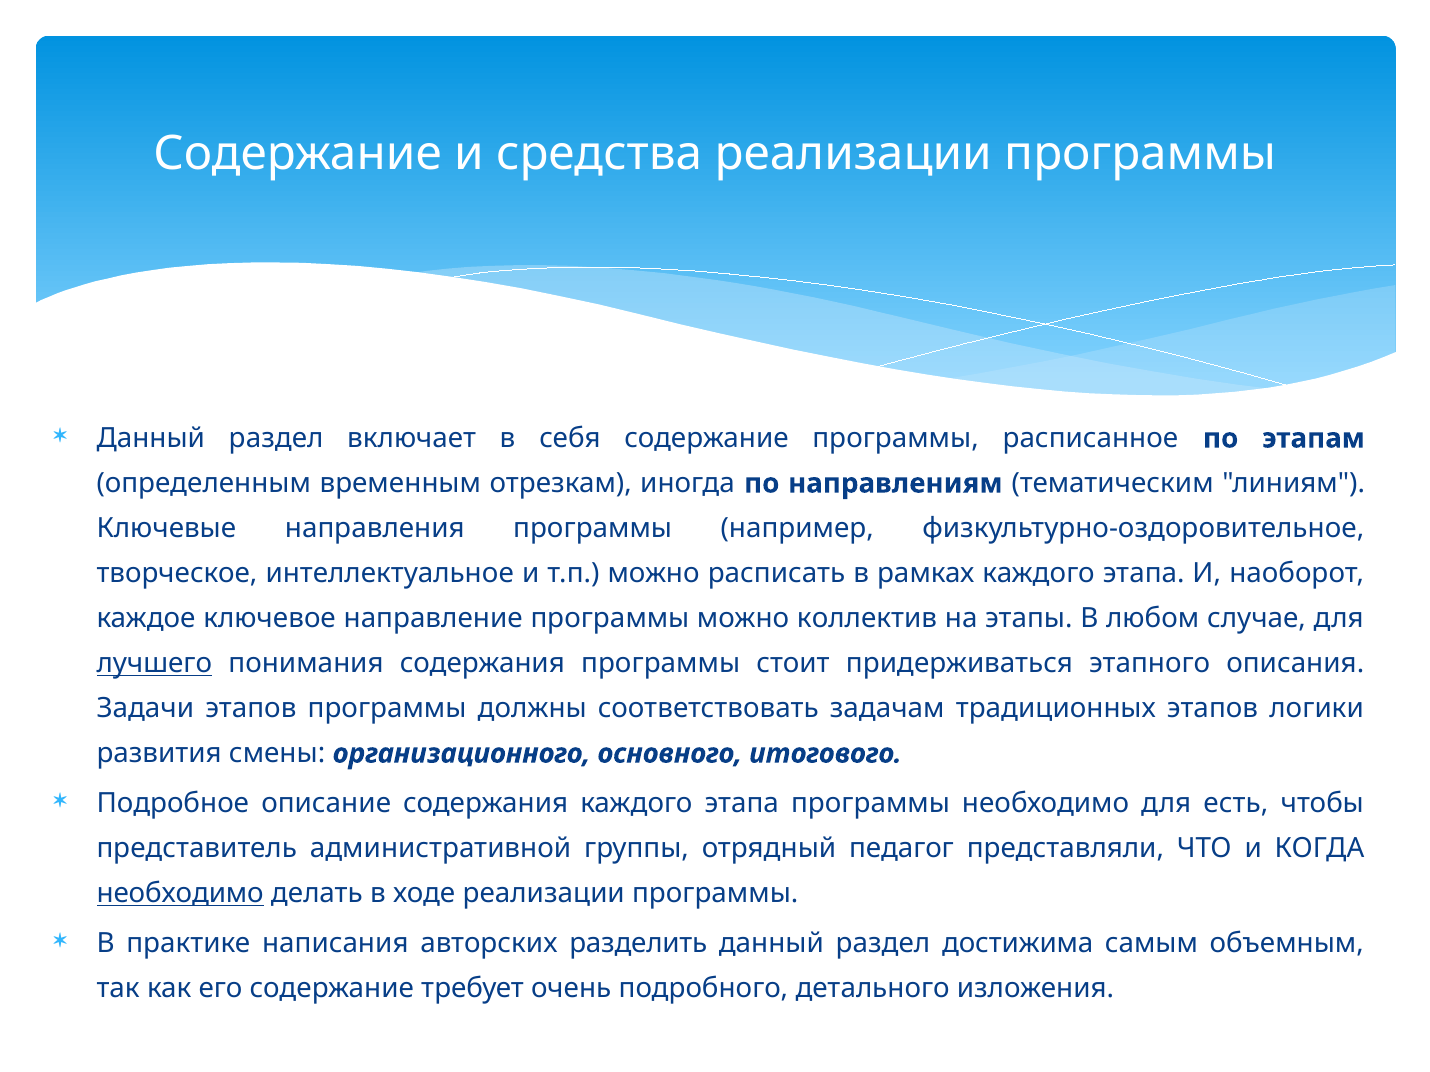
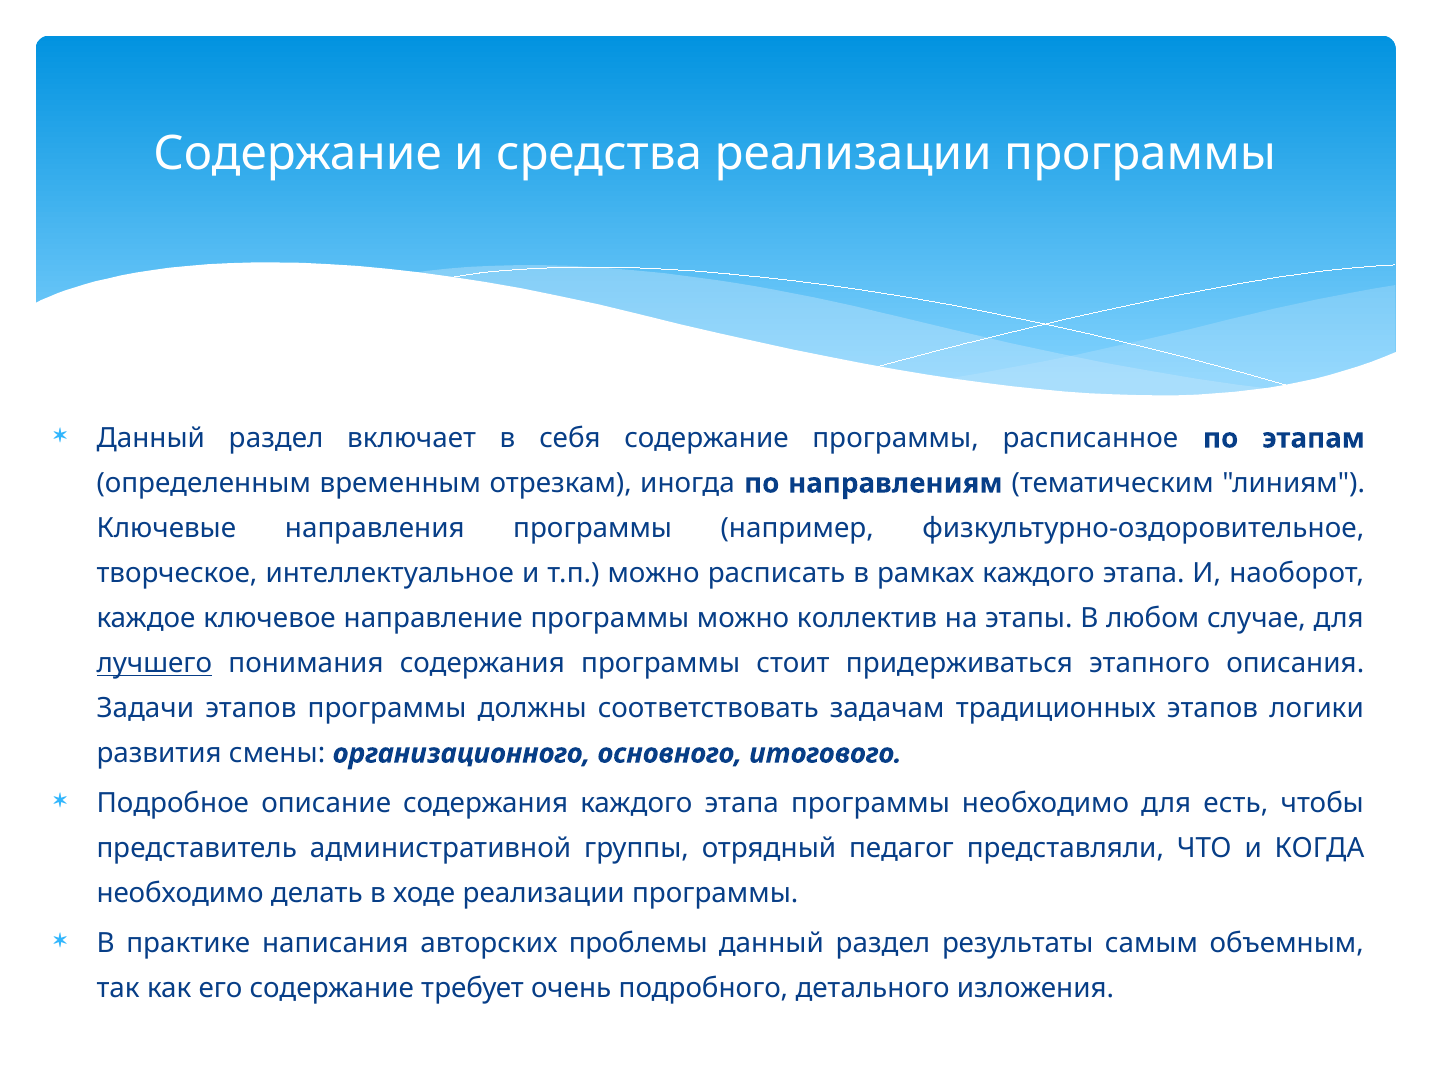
необходимо underline: present -> none (180, 894)
разделить: разделить -> проблемы (638, 944)
достижима: достижима -> результаты (1018, 944)
